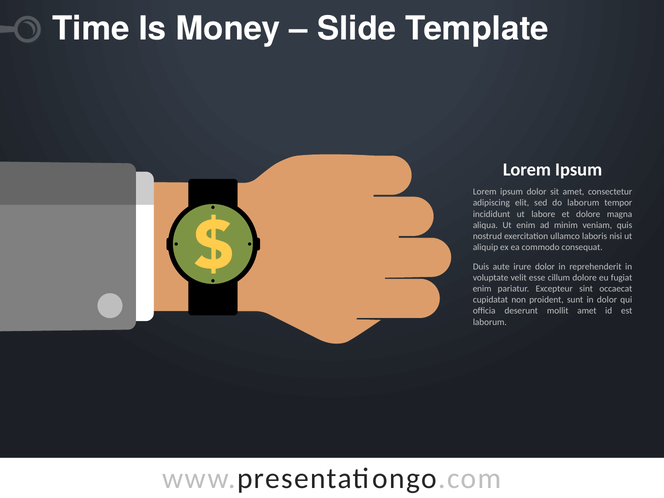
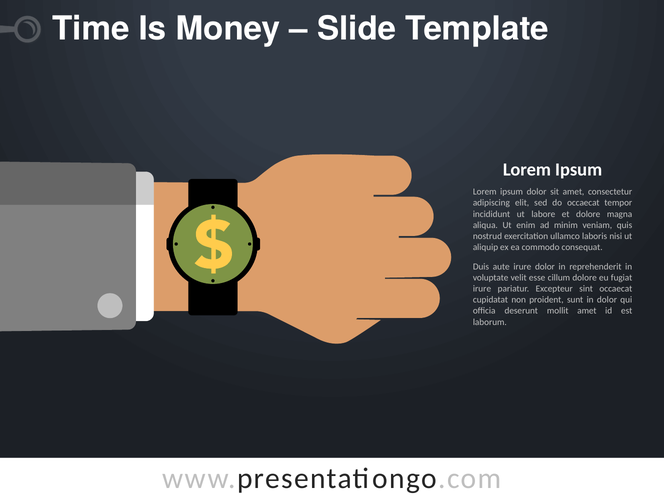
do laborum: laborum -> occaecat (583, 203)
enim: enim -> irure (482, 289)
